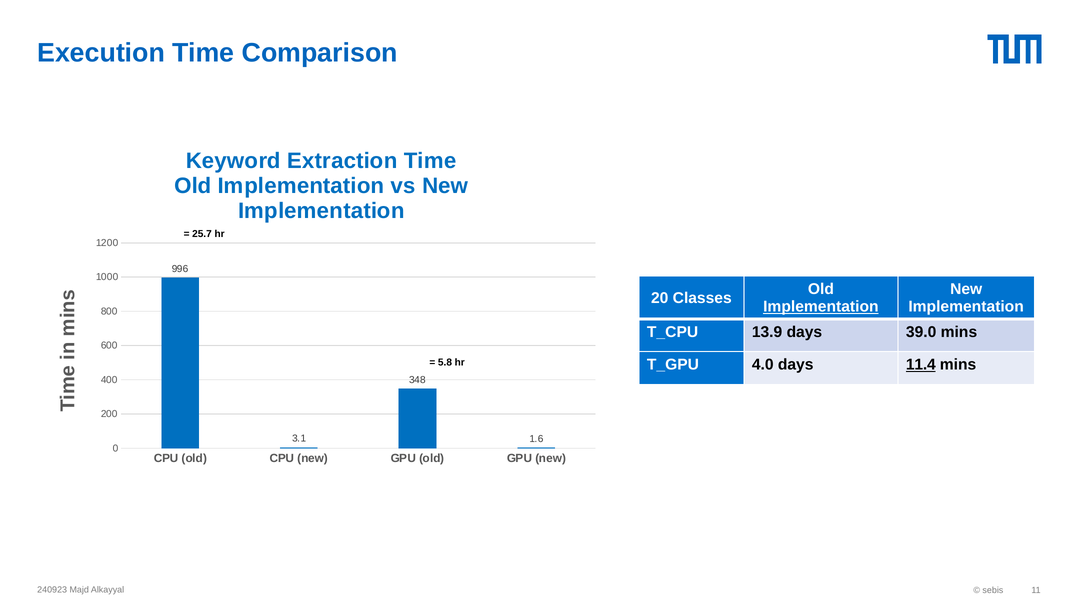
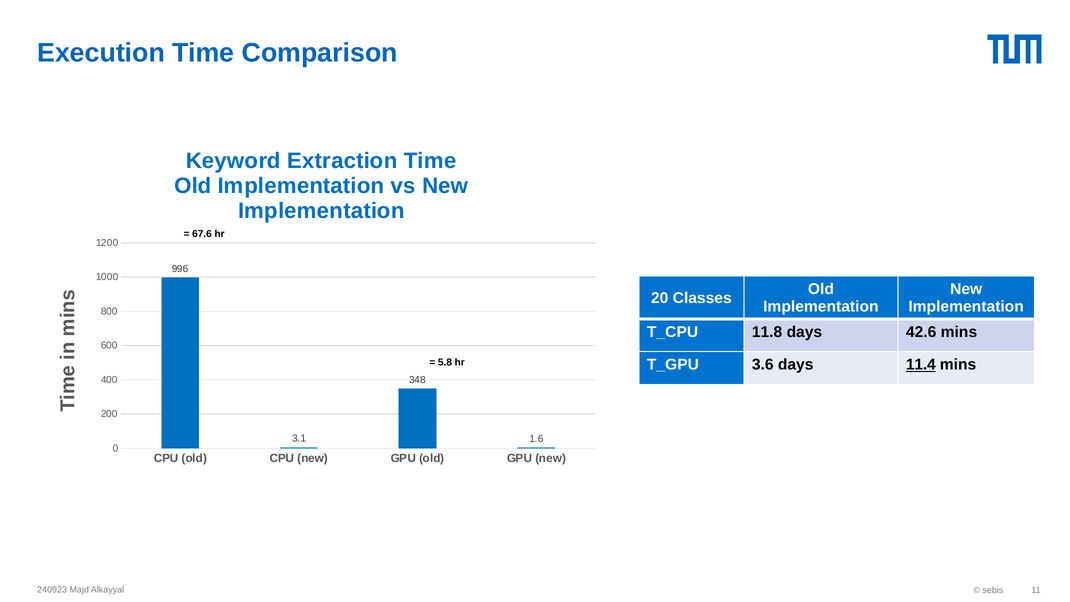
25.7: 25.7 -> 67.6 (202, 234)
Implementation underline: present -> none (821, 307)
13.9: 13.9 -> 11.8 (767, 332)
39.0: 39.0 -> 42.6 (921, 332)
4.0: 4.0 -> 3.6 (763, 365)
